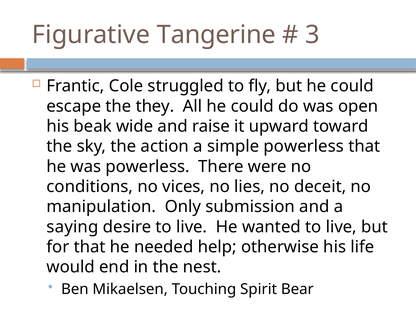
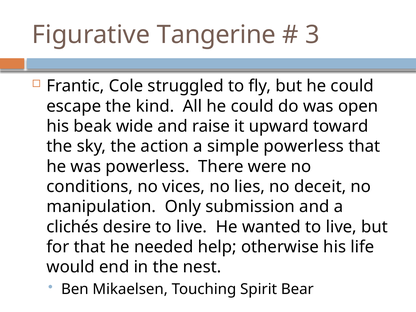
they: they -> kind (155, 106)
saying: saying -> clichés (73, 227)
